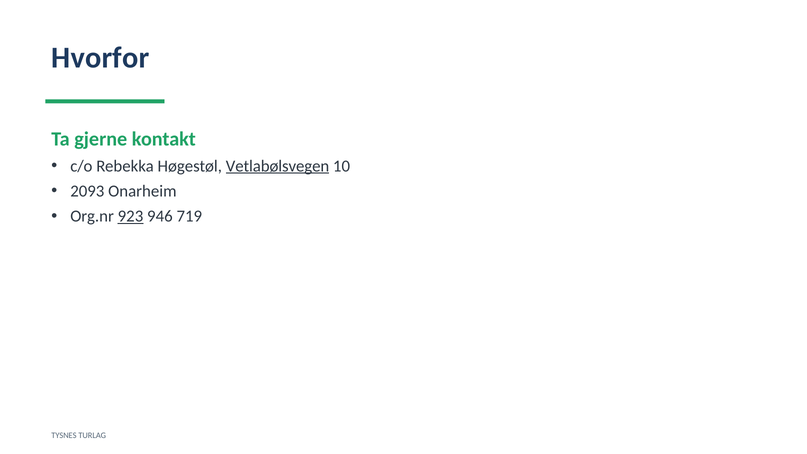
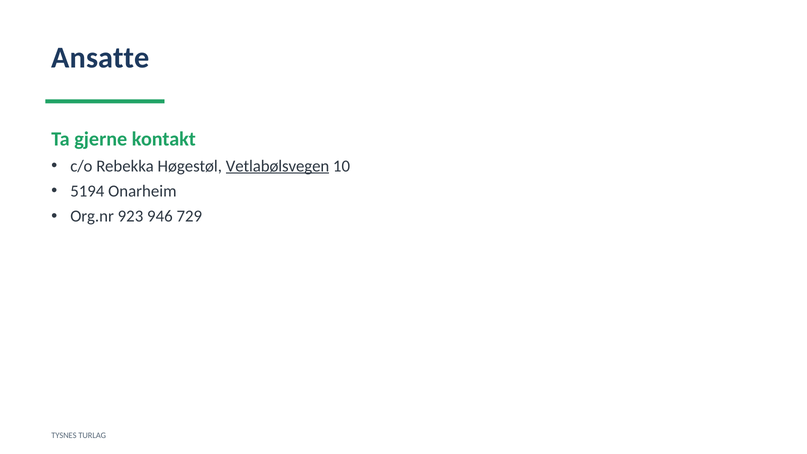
Hvorfor: Hvorfor -> Ansatte (100, 58)
2093: 2093 -> 5194 (87, 191)
923 underline: present -> none (130, 216)
719: 719 -> 729 (189, 216)
